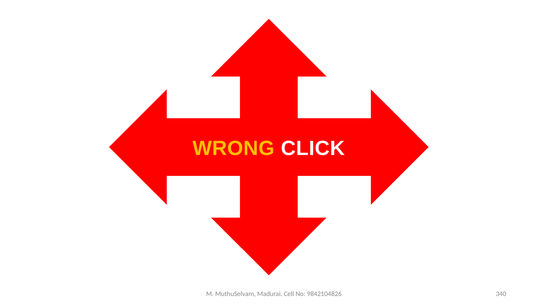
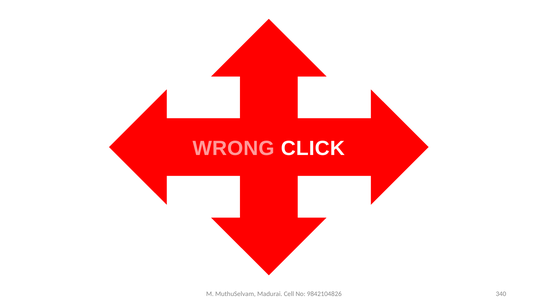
WRONG colour: yellow -> pink (233, 149)
